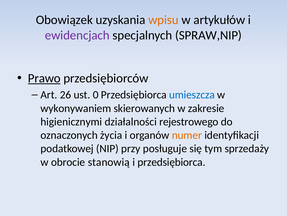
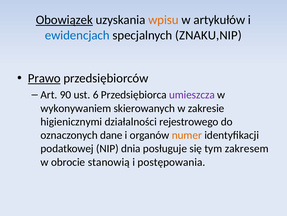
Obowiązek underline: none -> present (64, 20)
ewidencjach colour: purple -> blue (77, 35)
SPRAW,NIP: SPRAW,NIP -> ZNAKU,NIP (208, 35)
26: 26 -> 90 (66, 95)
0: 0 -> 6 (96, 95)
umieszcza colour: blue -> purple (192, 95)
życia: życia -> dane (111, 135)
przy: przy -> dnia (131, 148)
sprzedaży: sprzedaży -> zakresem (247, 148)
i przedsiębiorca: przedsiębiorca -> postępowania (171, 162)
